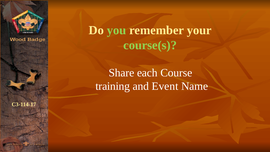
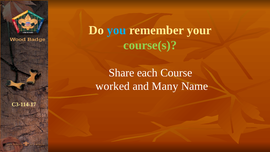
you colour: light green -> light blue (117, 30)
training: training -> worked (113, 86)
Event: Event -> Many (165, 86)
